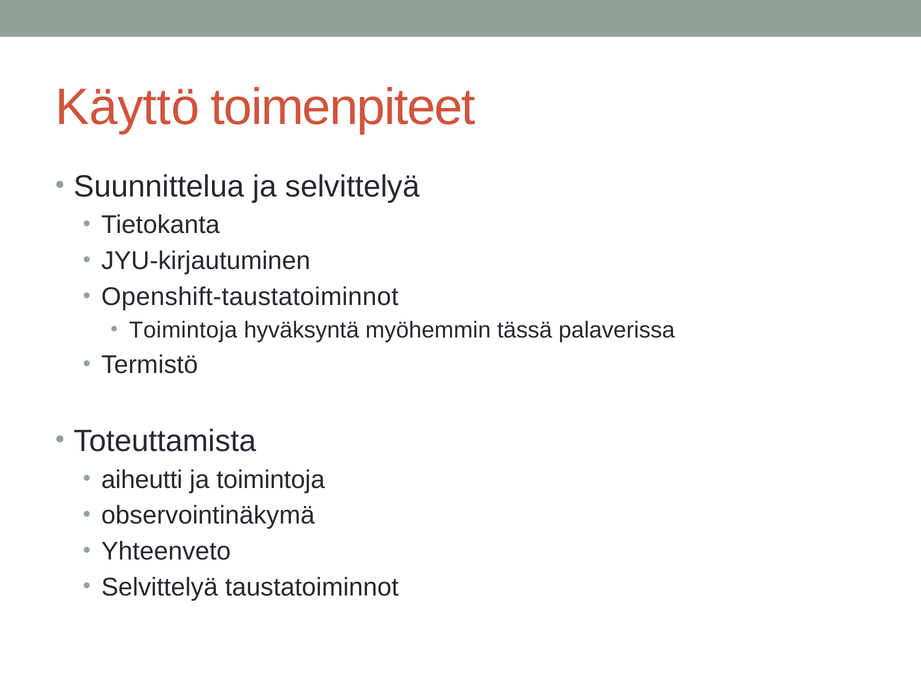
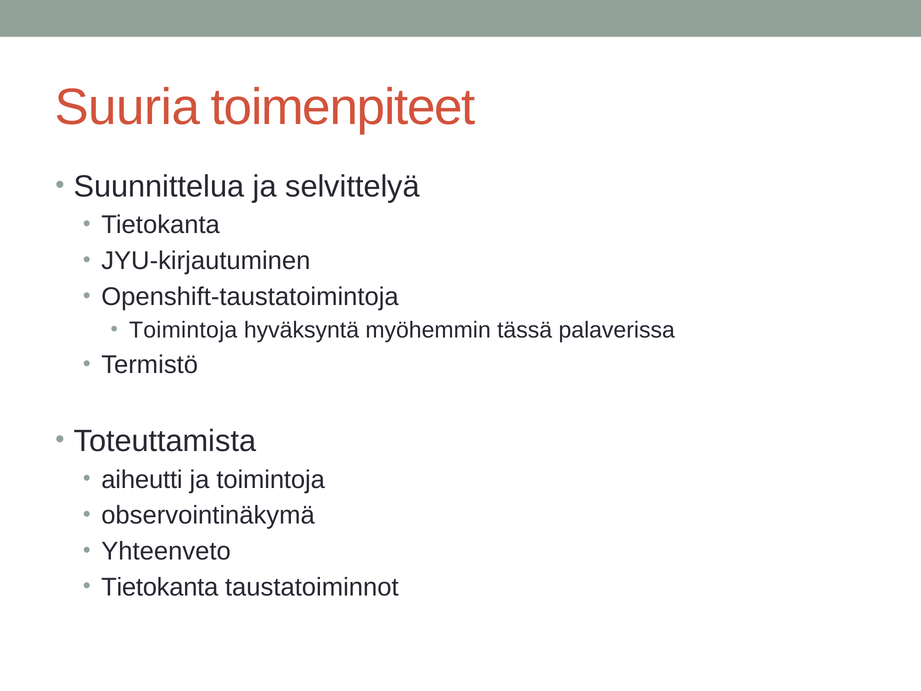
Käyttö: Käyttö -> Suuria (128, 107)
Openshift-taustatoiminnot: Openshift-taustatoiminnot -> Openshift-taustatoimintoja (250, 297)
Selvittelyä: Selvittelyä -> Tietokanta (160, 587)
